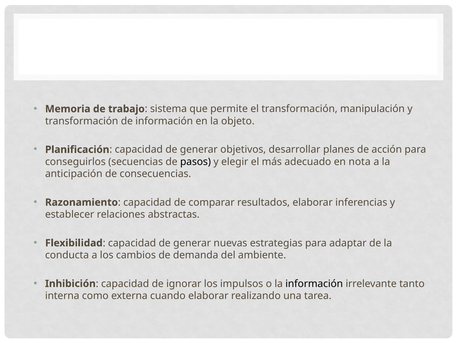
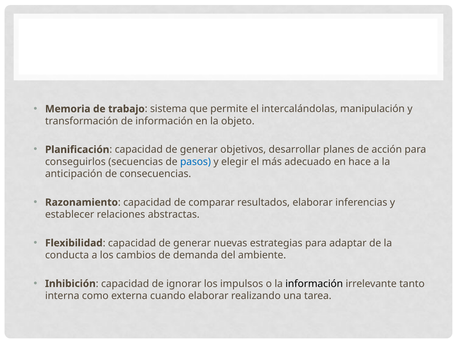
el transformación: transformación -> intercalándolas (299, 109)
pasos colour: black -> blue (195, 162)
nota: nota -> hace (360, 162)
